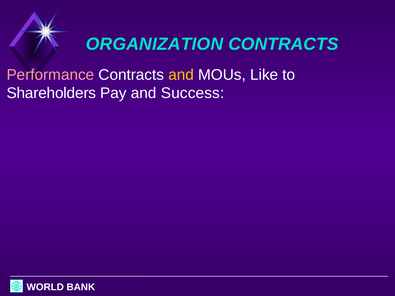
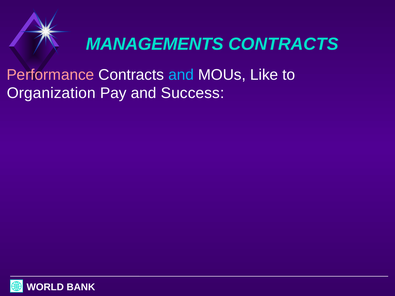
ORGANIZATION: ORGANIZATION -> MANAGEMENTS (155, 44)
and colour: yellow -> light blue (181, 75)
Shareholders: Shareholders -> Organization (51, 93)
